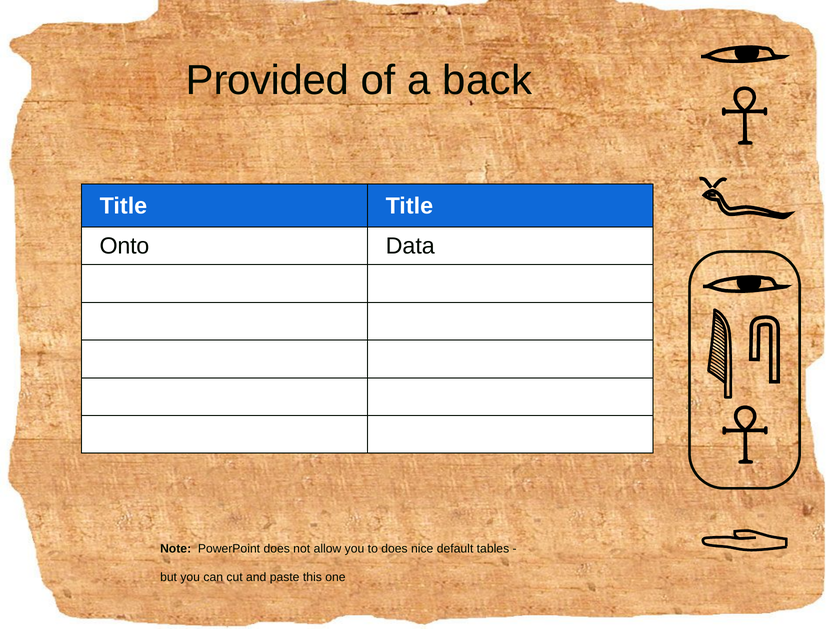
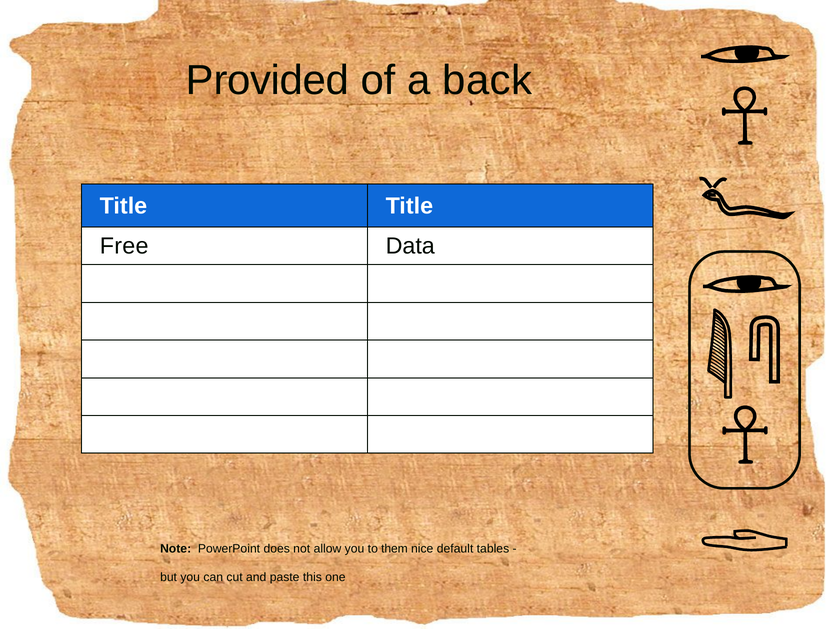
Onto: Onto -> Free (124, 246)
to does: does -> them (394, 549)
